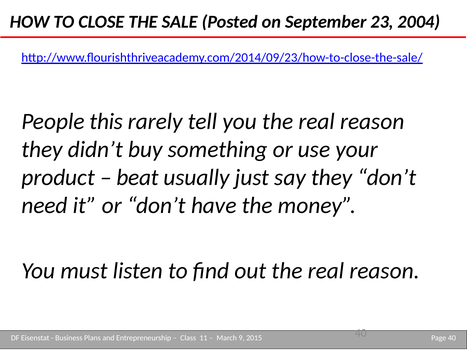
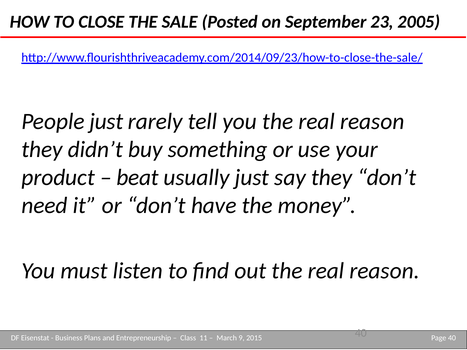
2004: 2004 -> 2005 (419, 22)
People this: this -> just (106, 122)
